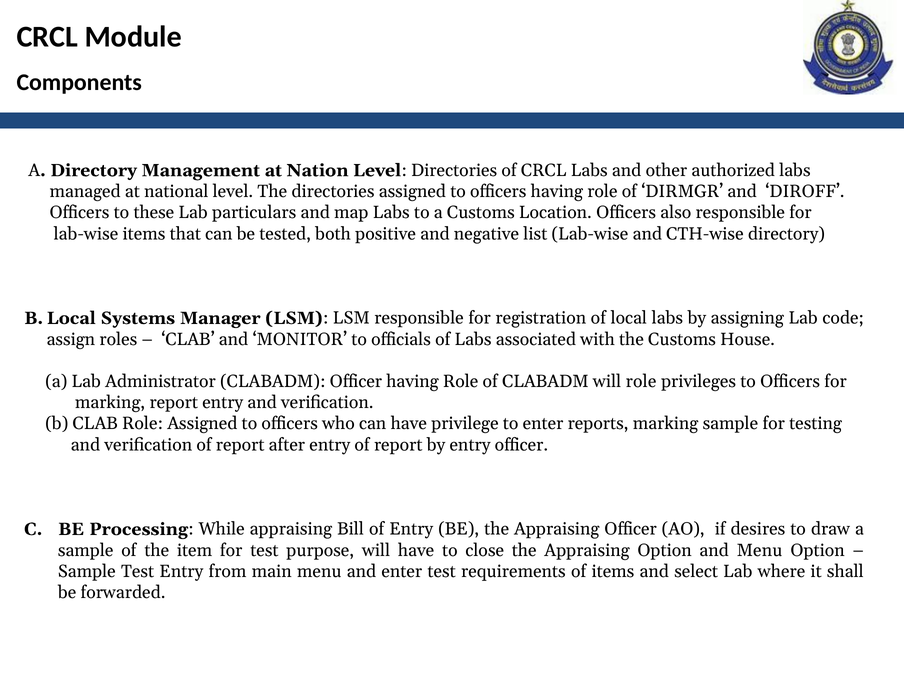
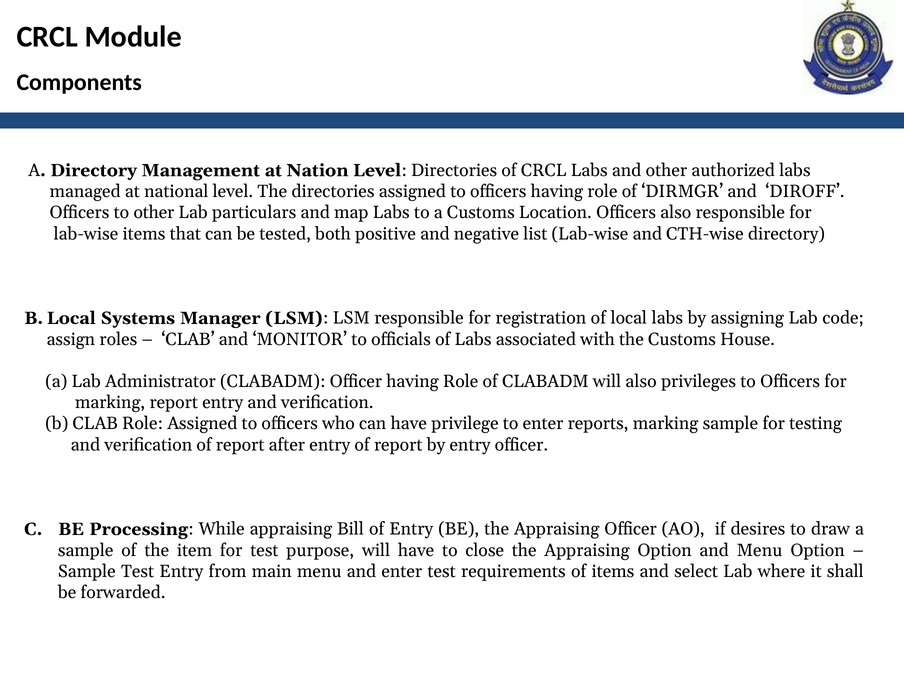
to these: these -> other (154, 213)
will role: role -> also (641, 381)
